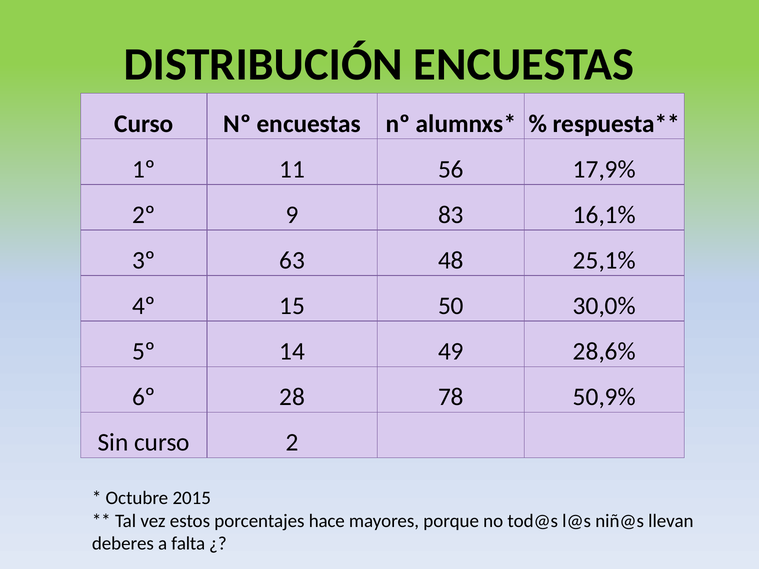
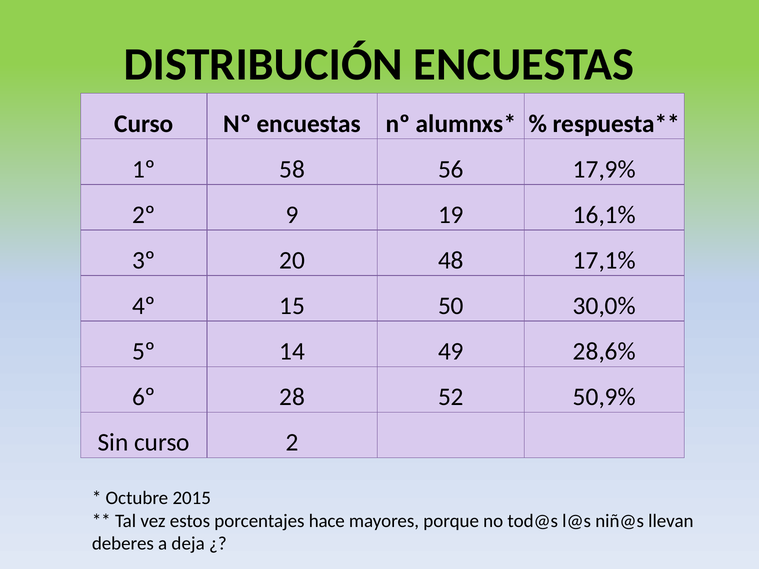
11: 11 -> 58 (292, 169)
83: 83 -> 19 (451, 215)
63: 63 -> 20 (292, 260)
25,1%: 25,1% -> 17,1% (604, 260)
78: 78 -> 52 (451, 397)
falta: falta -> deja (188, 544)
